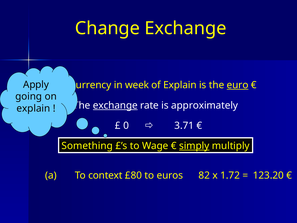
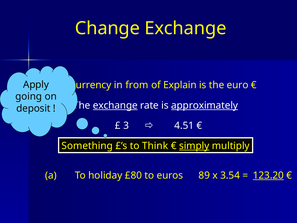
week: week -> from (137, 85)
euro underline: present -> none (238, 85)
approximately underline: none -> present (205, 105)
explain: explain -> deposit (33, 108)
0: 0 -> 3 (126, 125)
3.71: 3.71 -> 4.51 (184, 125)
Wage: Wage -> Think (155, 146)
context: context -> holiday (105, 175)
82: 82 -> 89 (204, 175)
1.72: 1.72 -> 3.54 (230, 175)
123.20 underline: none -> present (268, 175)
